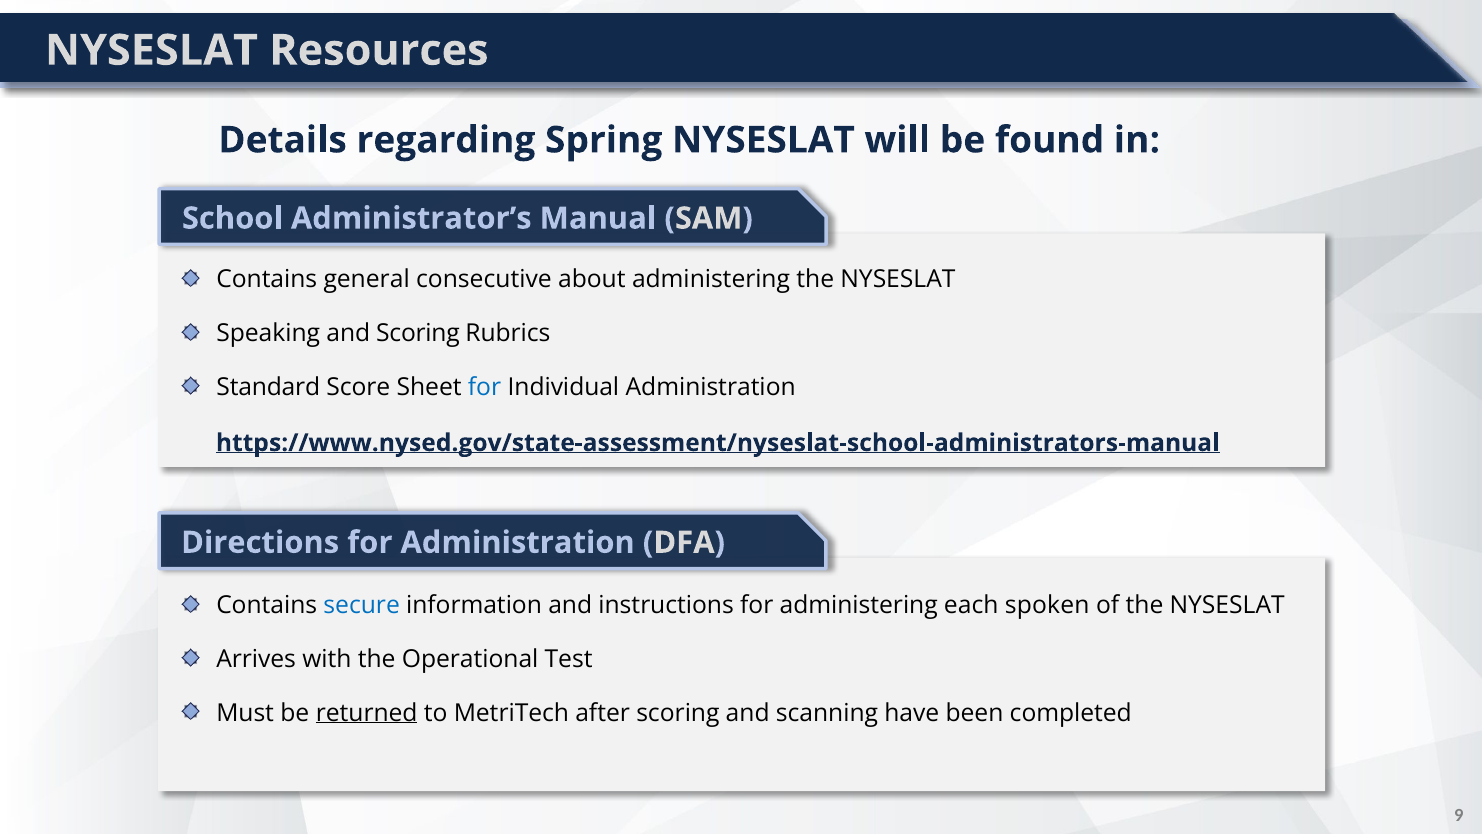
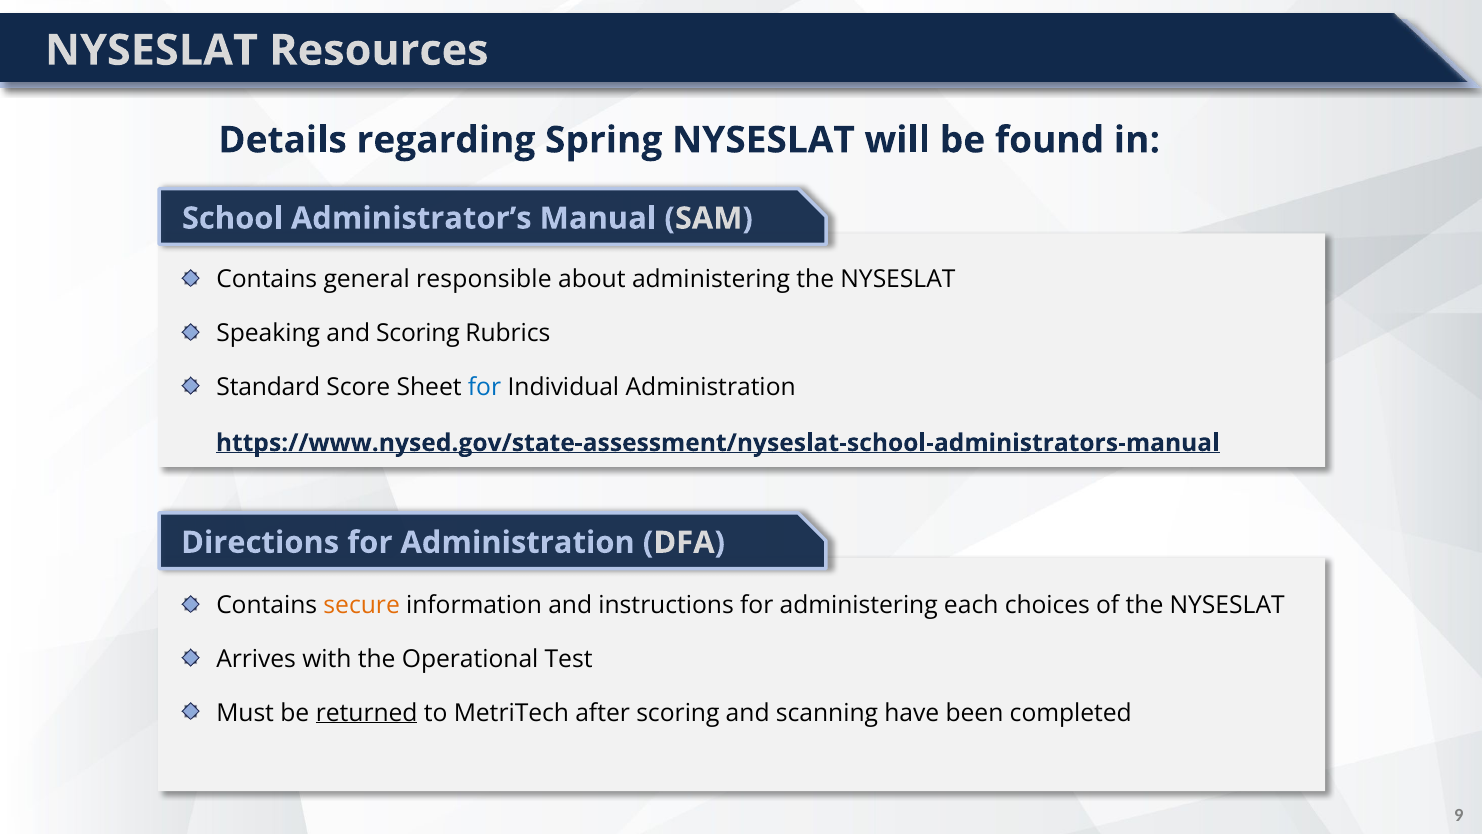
consecutive: consecutive -> responsible (484, 280)
secure colour: blue -> orange (362, 605)
spoken: spoken -> choices (1047, 605)
